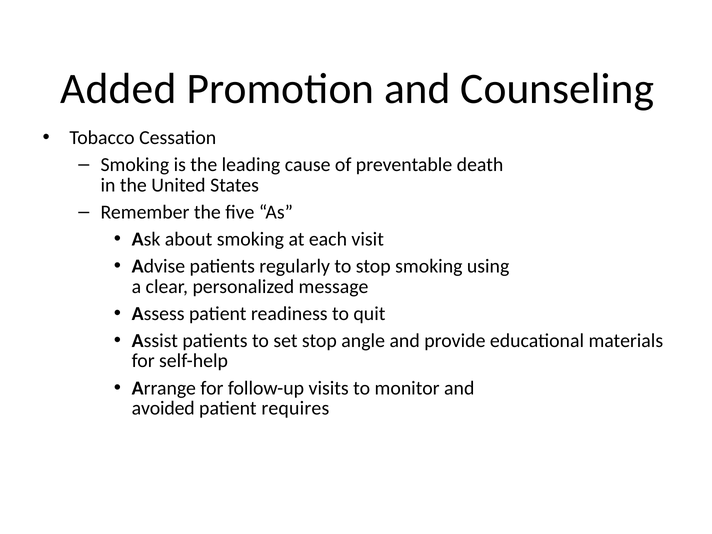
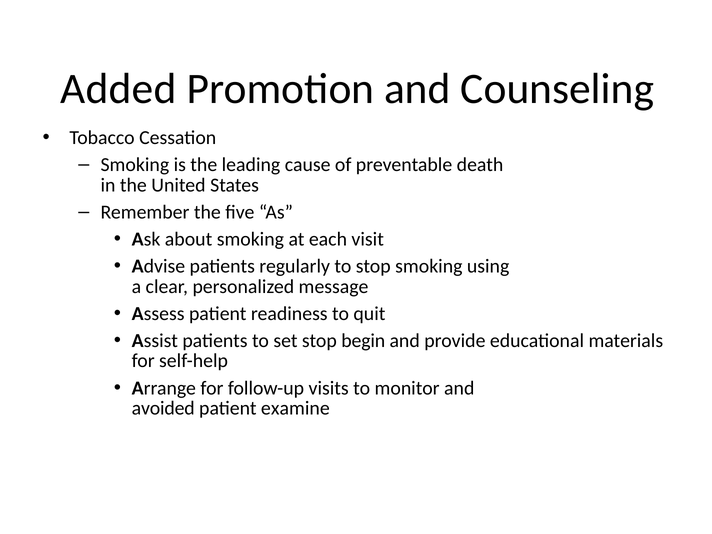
angle: angle -> begin (363, 341)
requires: requires -> examine (295, 408)
